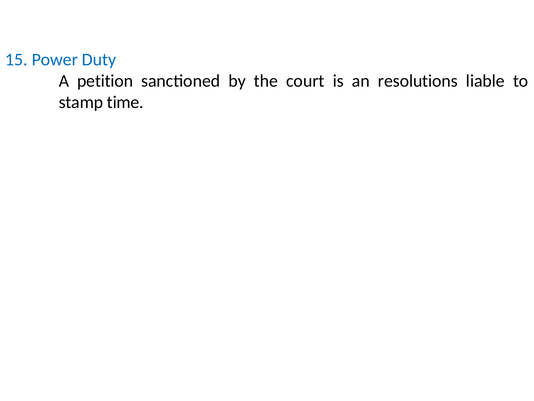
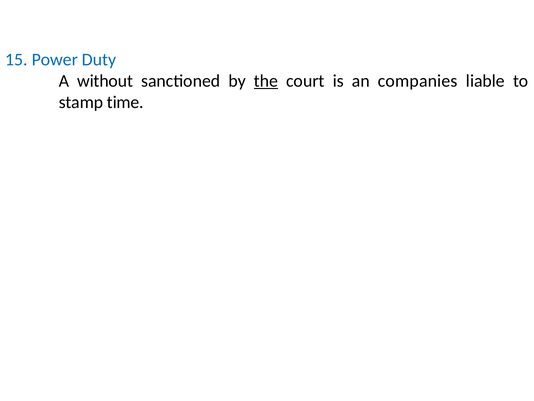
petition: petition -> without (105, 81)
the underline: none -> present (266, 81)
resolutions: resolutions -> companies (418, 81)
